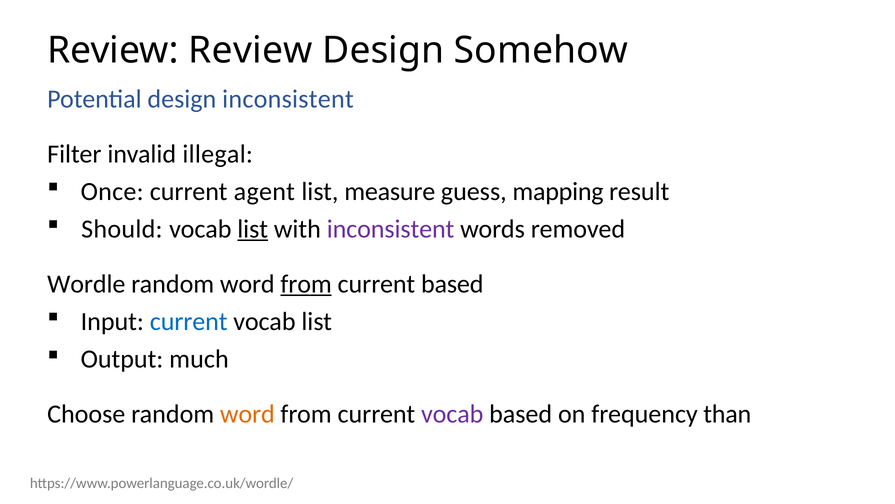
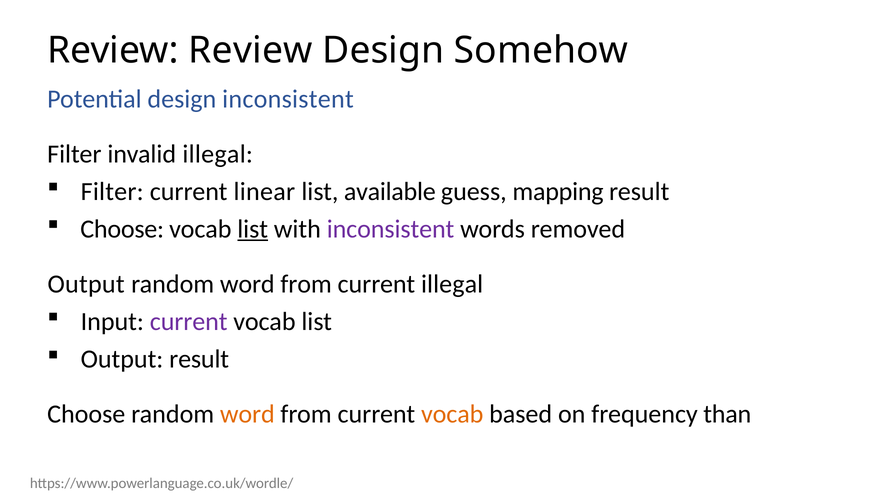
Once: Once -> Filter (112, 191)
agent: agent -> linear (264, 191)
measure: measure -> available (390, 191)
Should: Should -> Choose (122, 229)
Wordle: Wordle -> Output (86, 284)
from underline: present -> none (306, 284)
current based: based -> illegal (452, 284)
current colour: blue -> purple (189, 321)
Output much: much -> result (199, 359)
vocab colour: purple -> orange (452, 414)
